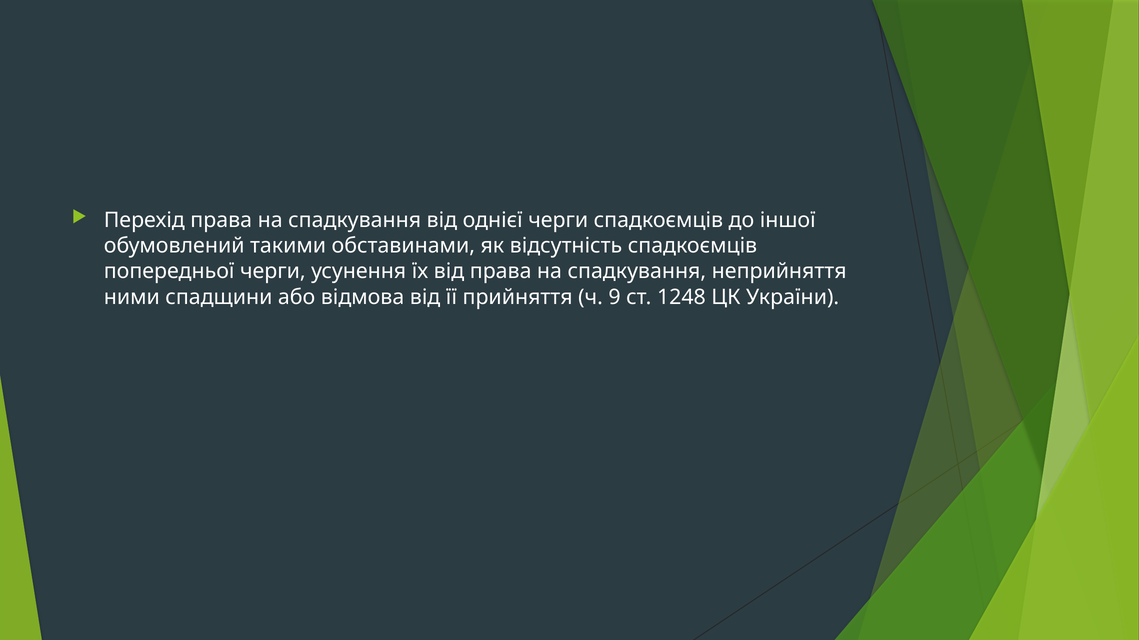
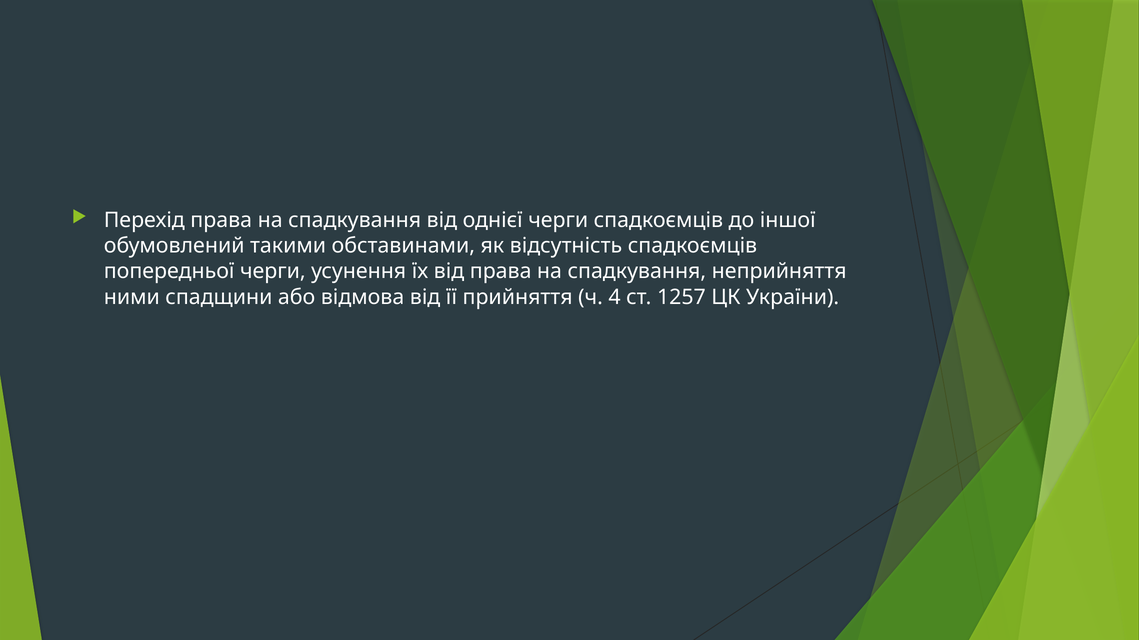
9: 9 -> 4 (615, 297)
1248: 1248 -> 1257 (681, 297)
